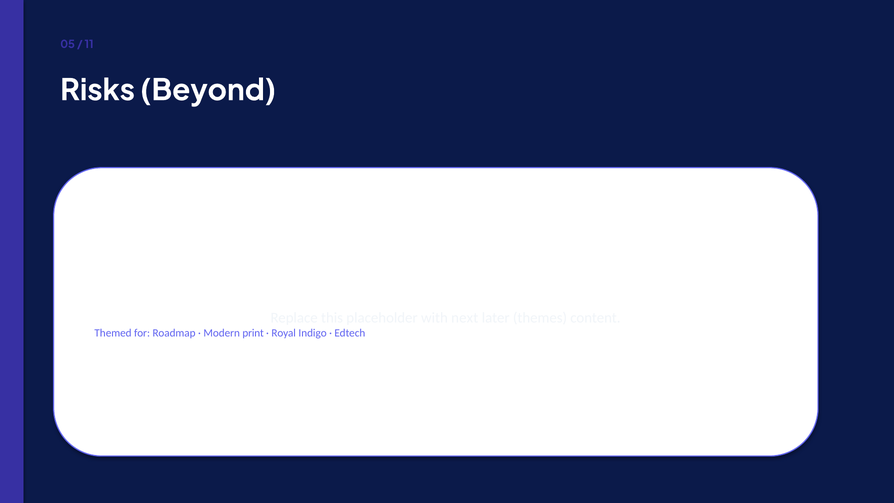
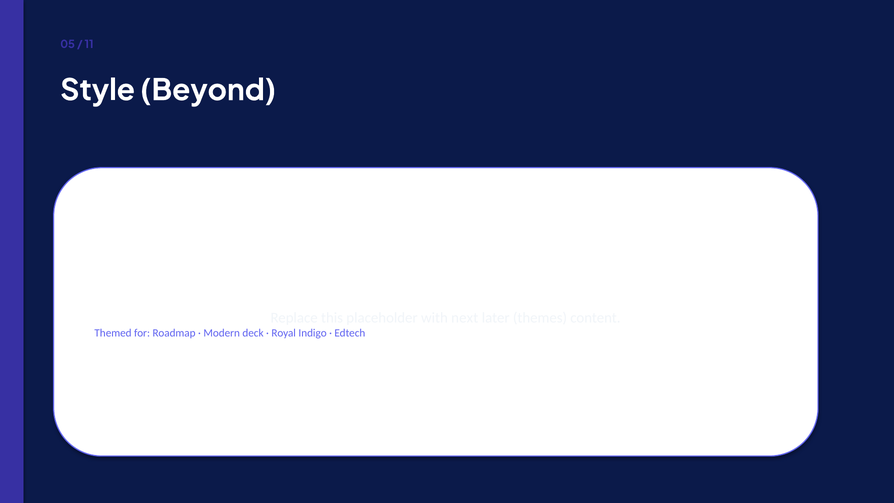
Risks: Risks -> Style (98, 90)
print: print -> deck (253, 333)
